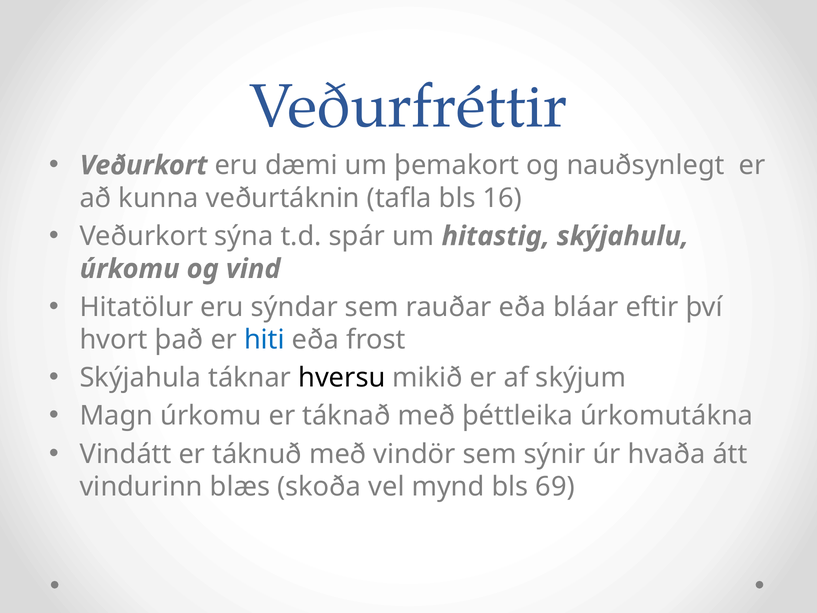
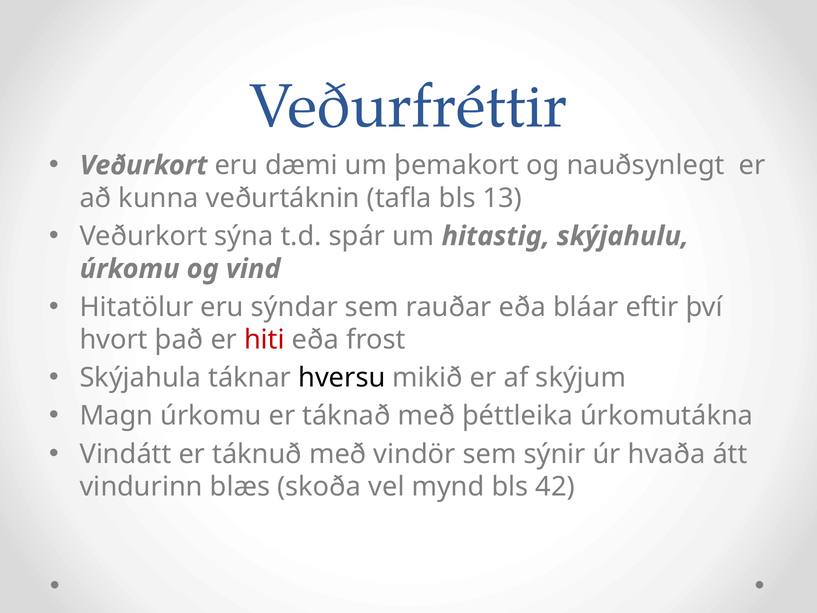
16: 16 -> 13 (502, 198)
hiti colour: blue -> red (265, 340)
69: 69 -> 42 (555, 487)
